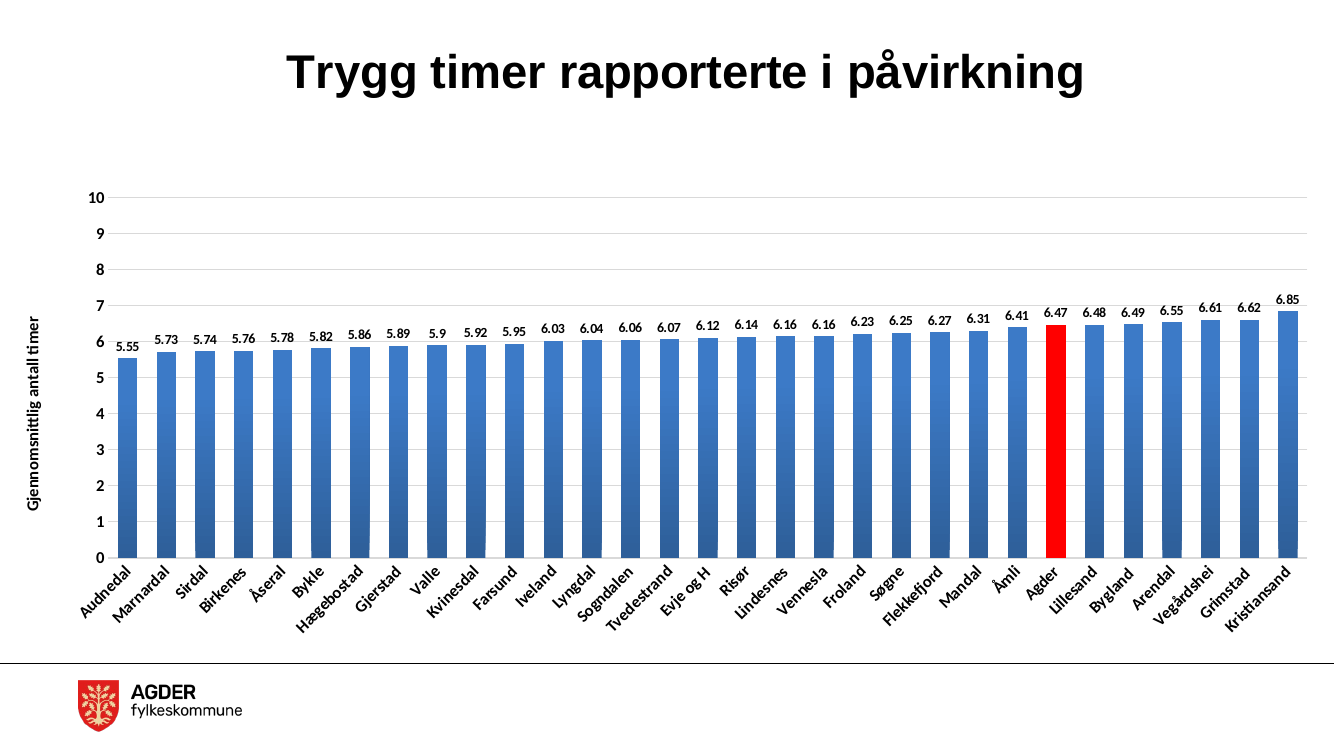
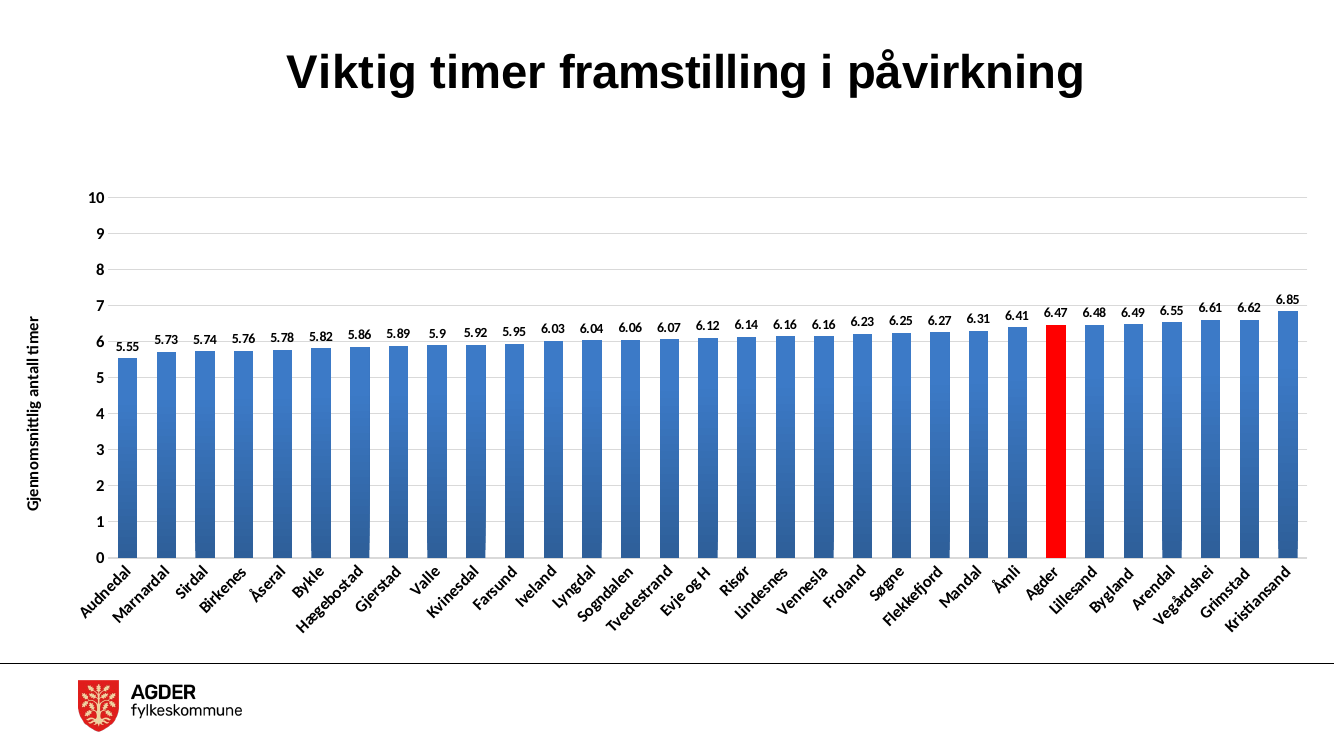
Trygg: Trygg -> Viktig (352, 73)
rapporterte: rapporterte -> framstilling (684, 73)
